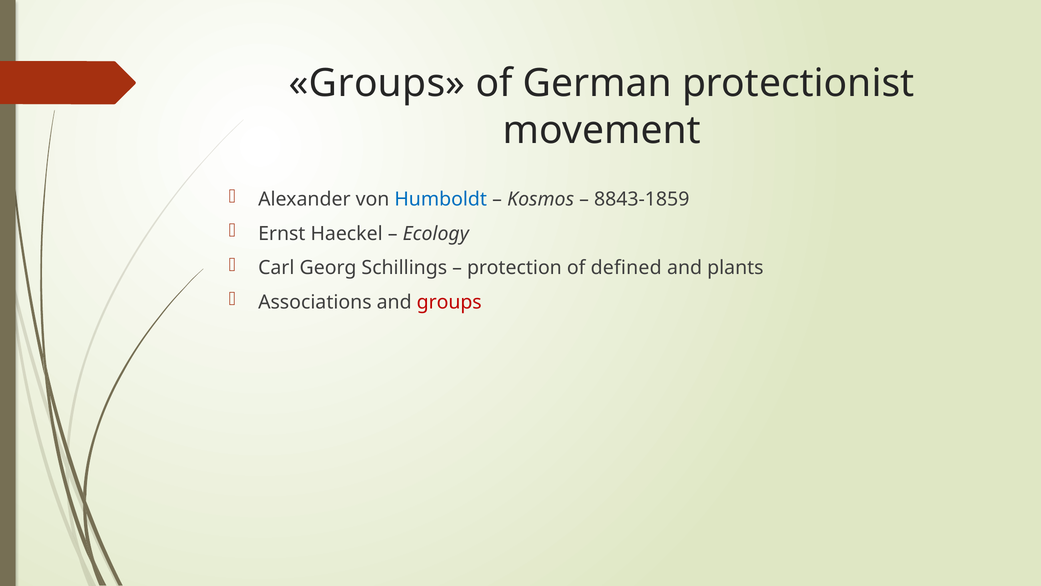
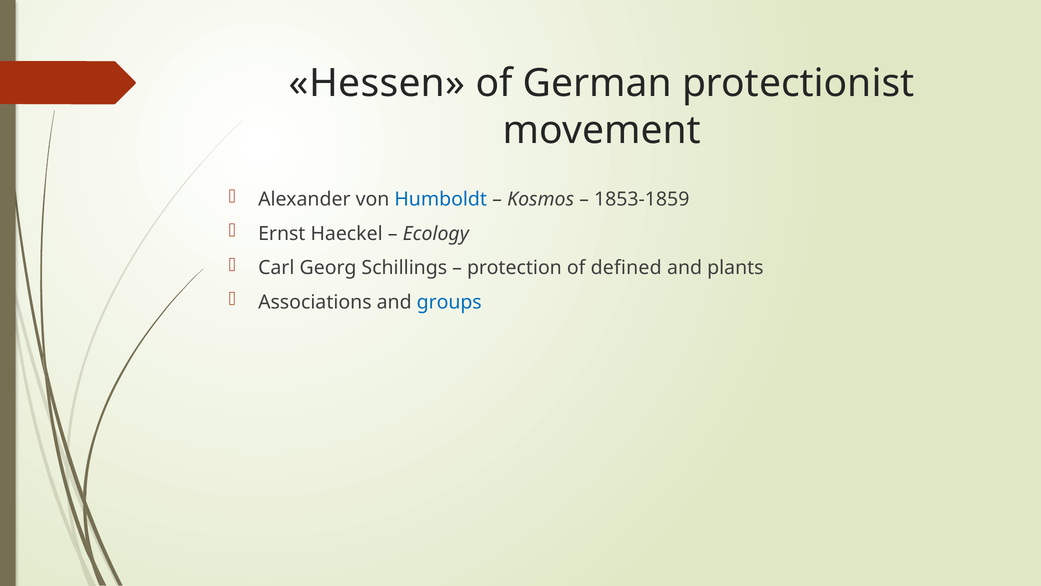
Groups: Groups -> Hessen (377, 83)
8843-1859: 8843-1859 -> 1853-1859 (642, 199)
groups colour: red -> blue (449, 302)
